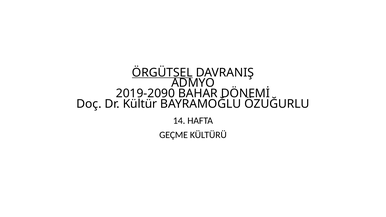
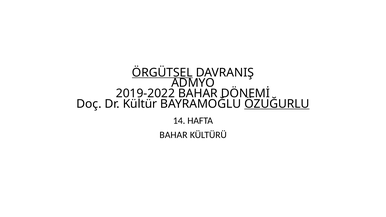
2019-2090: 2019-2090 -> 2019-2022 (145, 93)
ÖZUĞURLU underline: none -> present (277, 104)
GEÇME: GEÇME -> BAHAR (173, 135)
